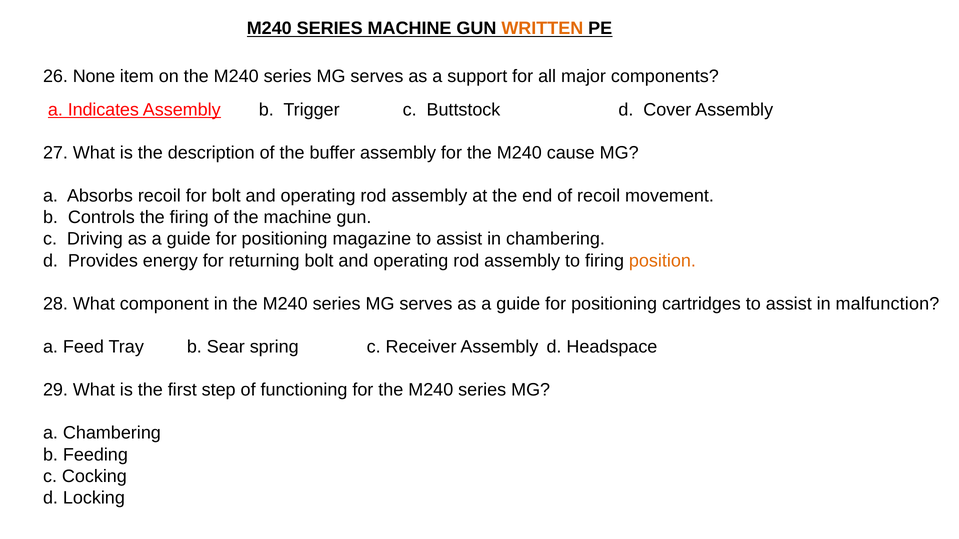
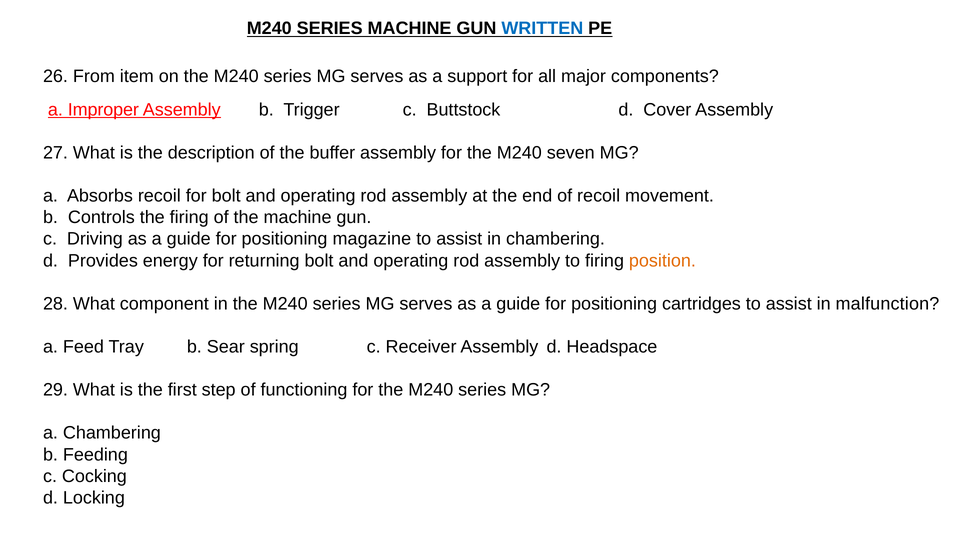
WRITTEN colour: orange -> blue (542, 29)
None: None -> From (94, 76)
Indicates: Indicates -> Improper (103, 110)
cause: cause -> seven (571, 153)
